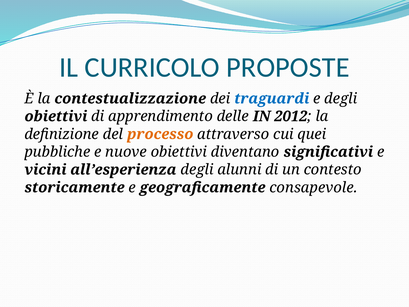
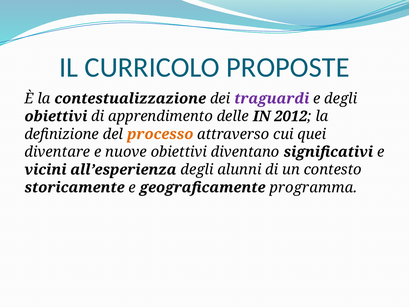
traguardi colour: blue -> purple (272, 99)
pubbliche: pubbliche -> diventare (57, 152)
consapevole: consapevole -> programma (313, 187)
